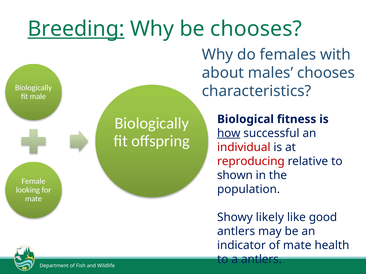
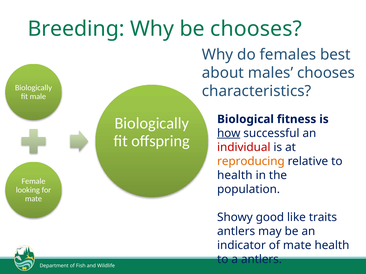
Breeding underline: present -> none (76, 29)
with: with -> best (335, 55)
reproducing colour: red -> orange (251, 161)
shown: shown -> health (235, 176)
likely: likely -> good (270, 218)
good: good -> traits (323, 218)
